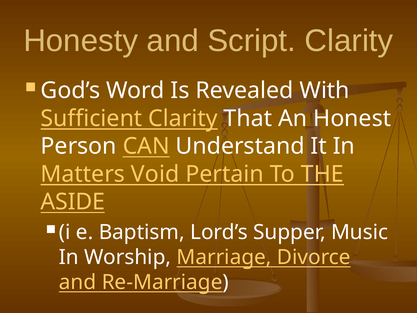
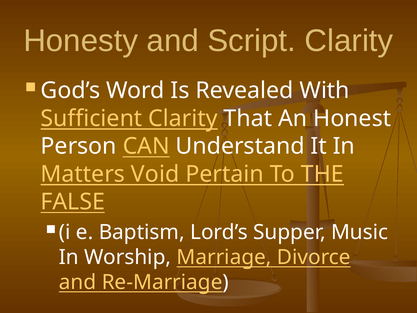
ASIDE: ASIDE -> FALSE (73, 202)
